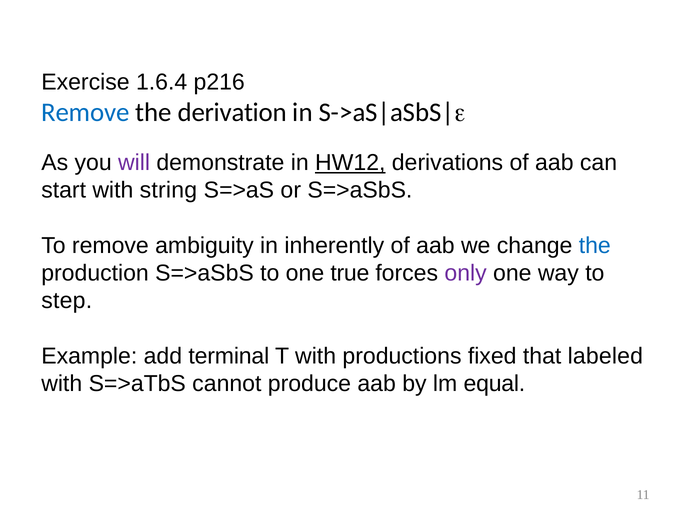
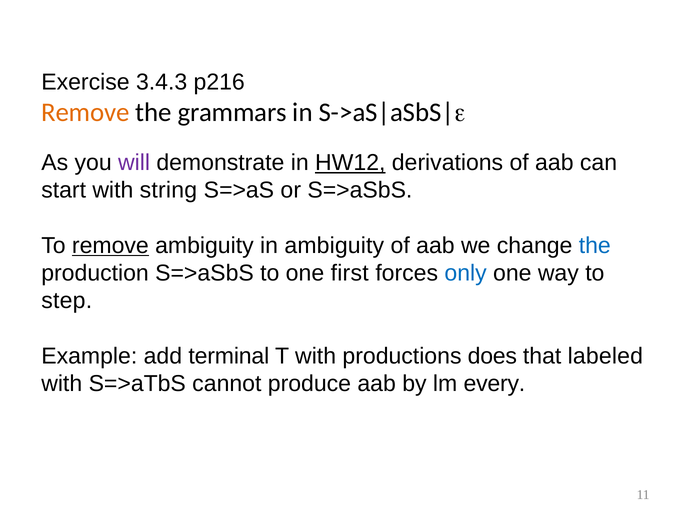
1.6.4: 1.6.4 -> 3.4.3 (162, 82)
Remove colour: blue -> orange (85, 112)
derivation: derivation -> grammars (232, 112)
remove underline: none -> present (110, 246)
in inherently: inherently -> ambiguity (334, 246)
true: true -> first (350, 273)
only colour: purple -> blue (466, 273)
fixed: fixed -> does (492, 356)
equal: equal -> every (494, 384)
